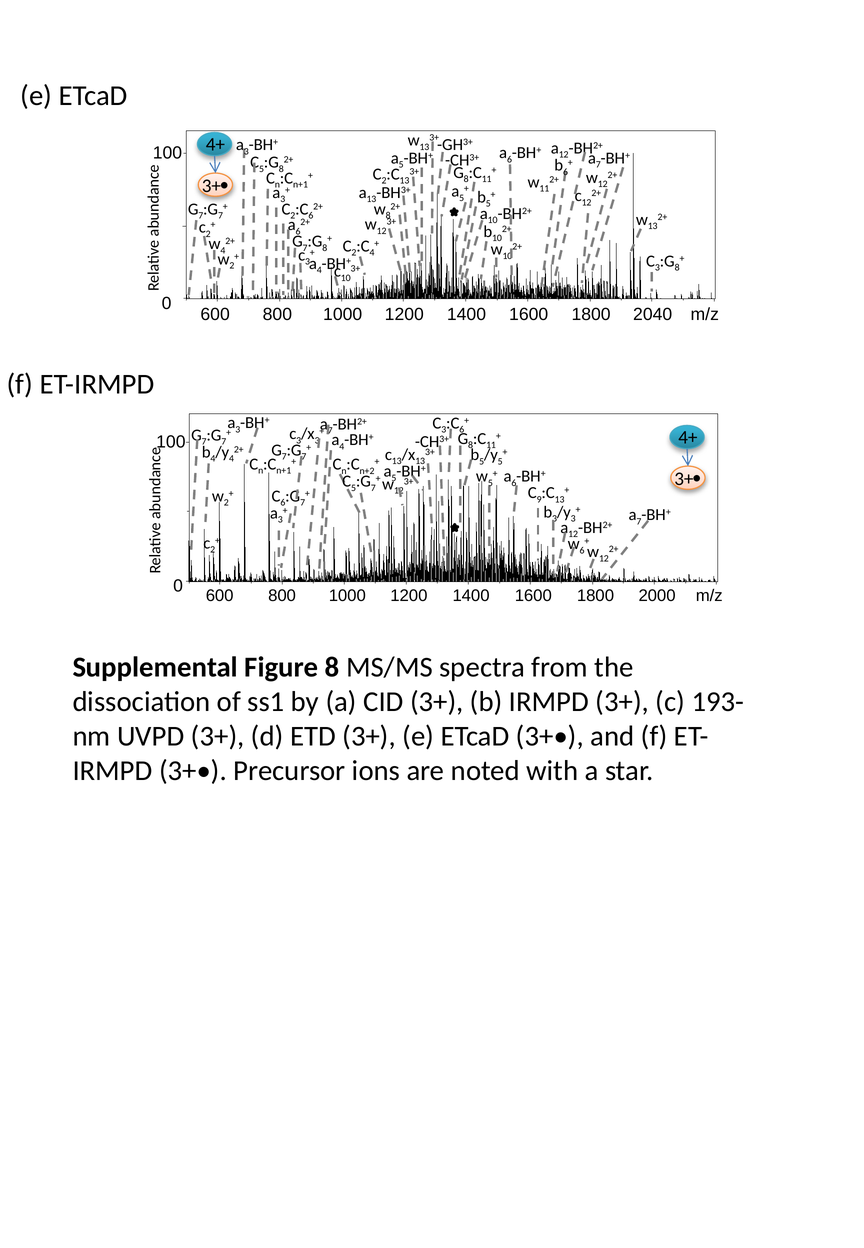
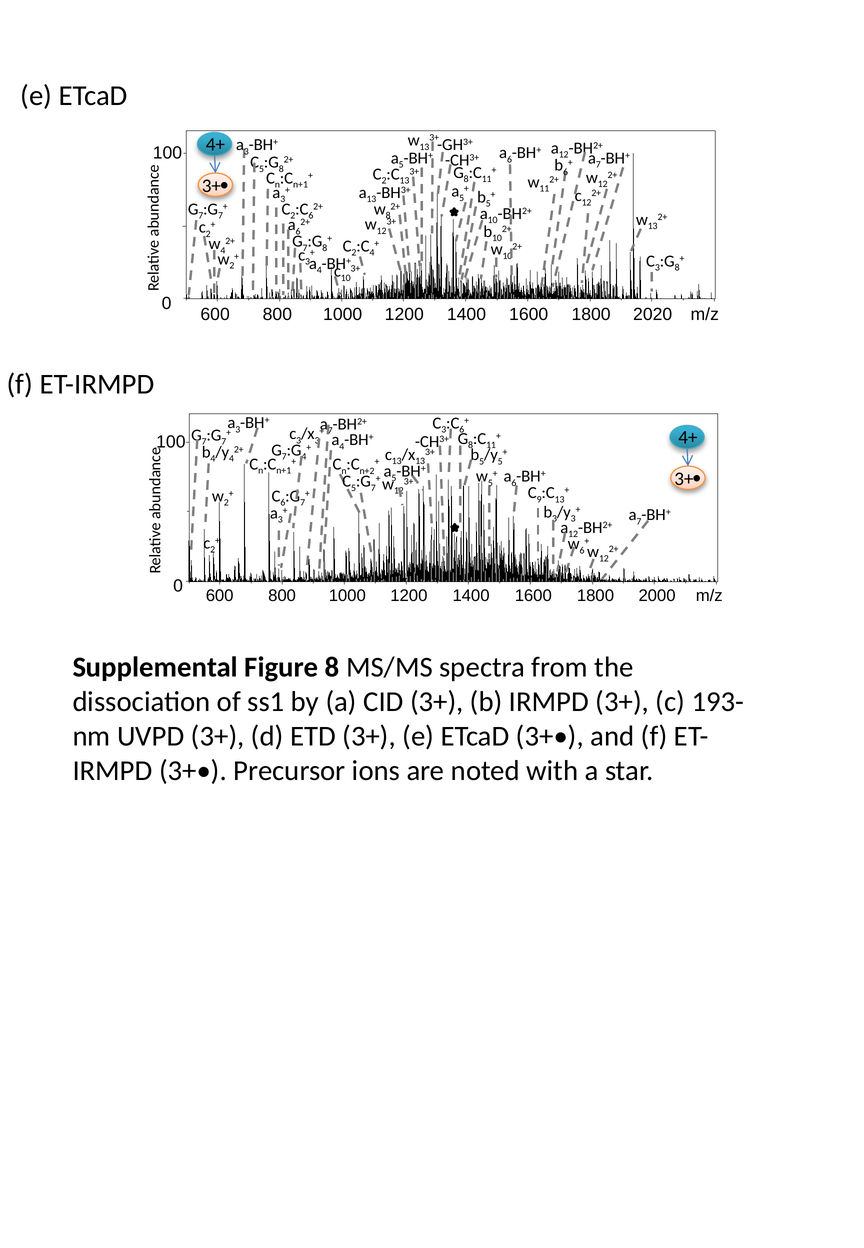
2040: 2040 -> 2020 (653, 314)
7: 7 -> 4 (304, 456)
